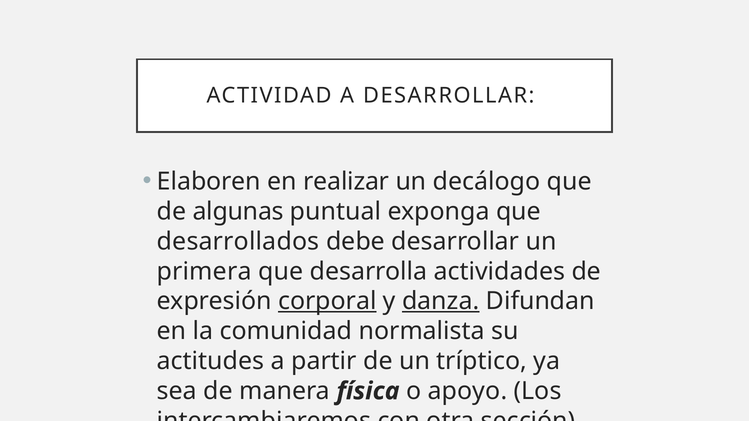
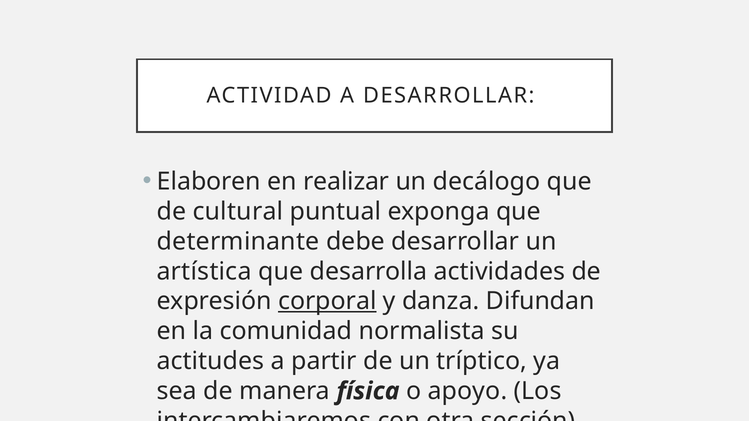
algunas: algunas -> cultural (238, 212)
desarrollados: desarrollados -> determinante (238, 242)
primera: primera -> artística (204, 272)
danza underline: present -> none (441, 301)
